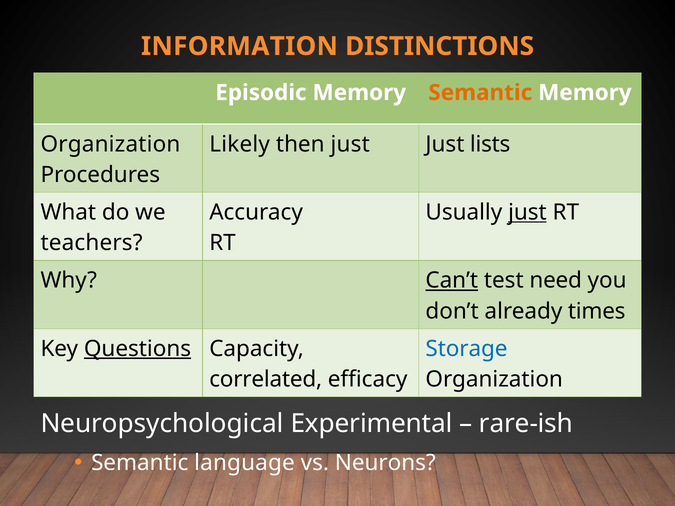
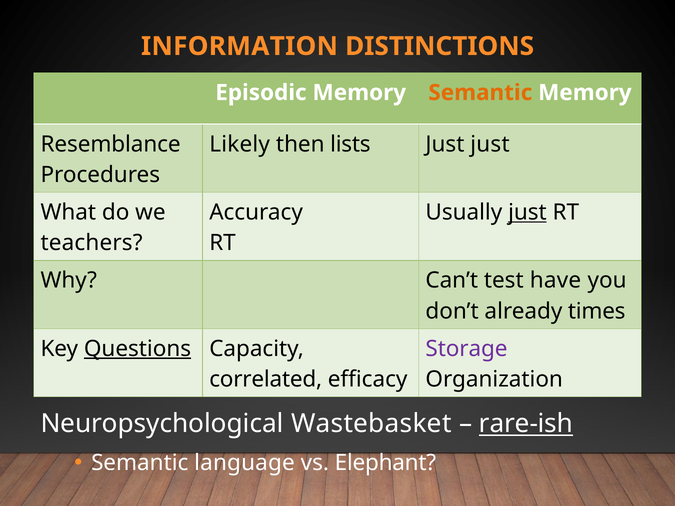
Organization: Organization -> Resemblance (111, 144)
then just: just -> lists (350, 144)
Just lists: lists -> just (490, 144)
Can’t underline: present -> none (452, 281)
need: need -> have (555, 281)
Storage colour: blue -> purple (467, 349)
Experimental: Experimental -> Wastebasket (371, 424)
rare-ish underline: none -> present (526, 424)
Neurons: Neurons -> Elephant (385, 463)
